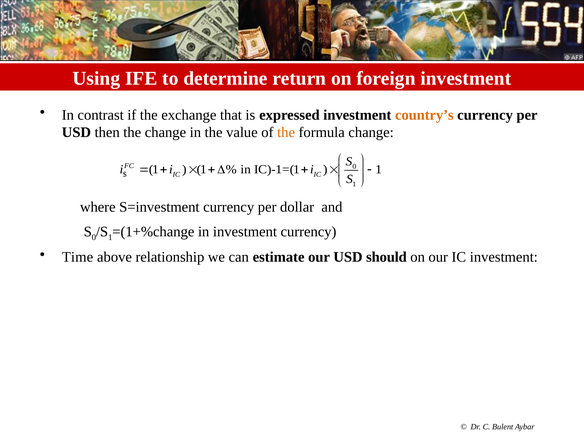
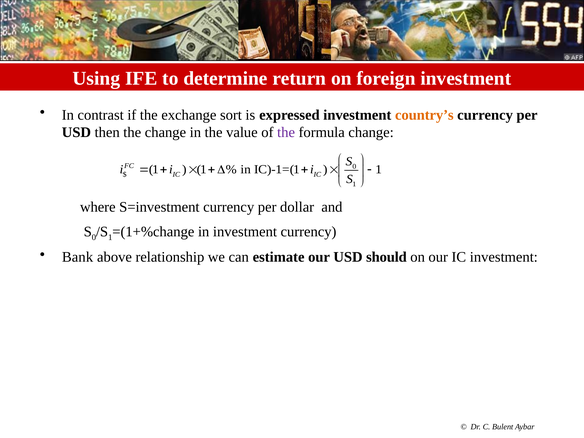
that: that -> sort (231, 115)
the colour: orange -> purple (286, 132)
Time: Time -> Bank (78, 257)
